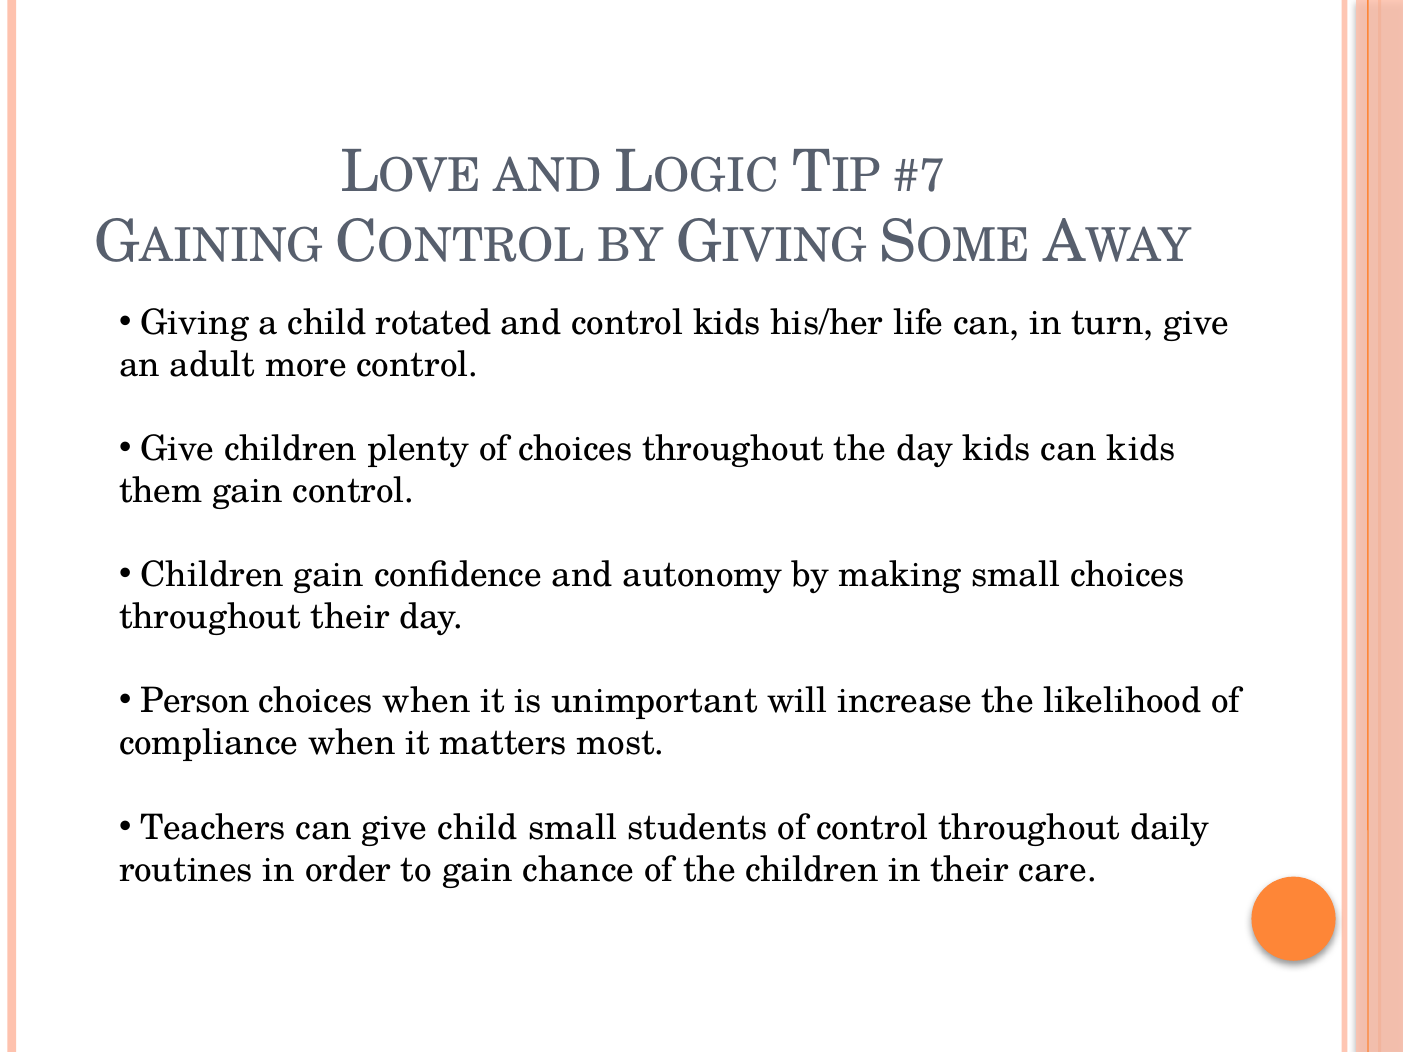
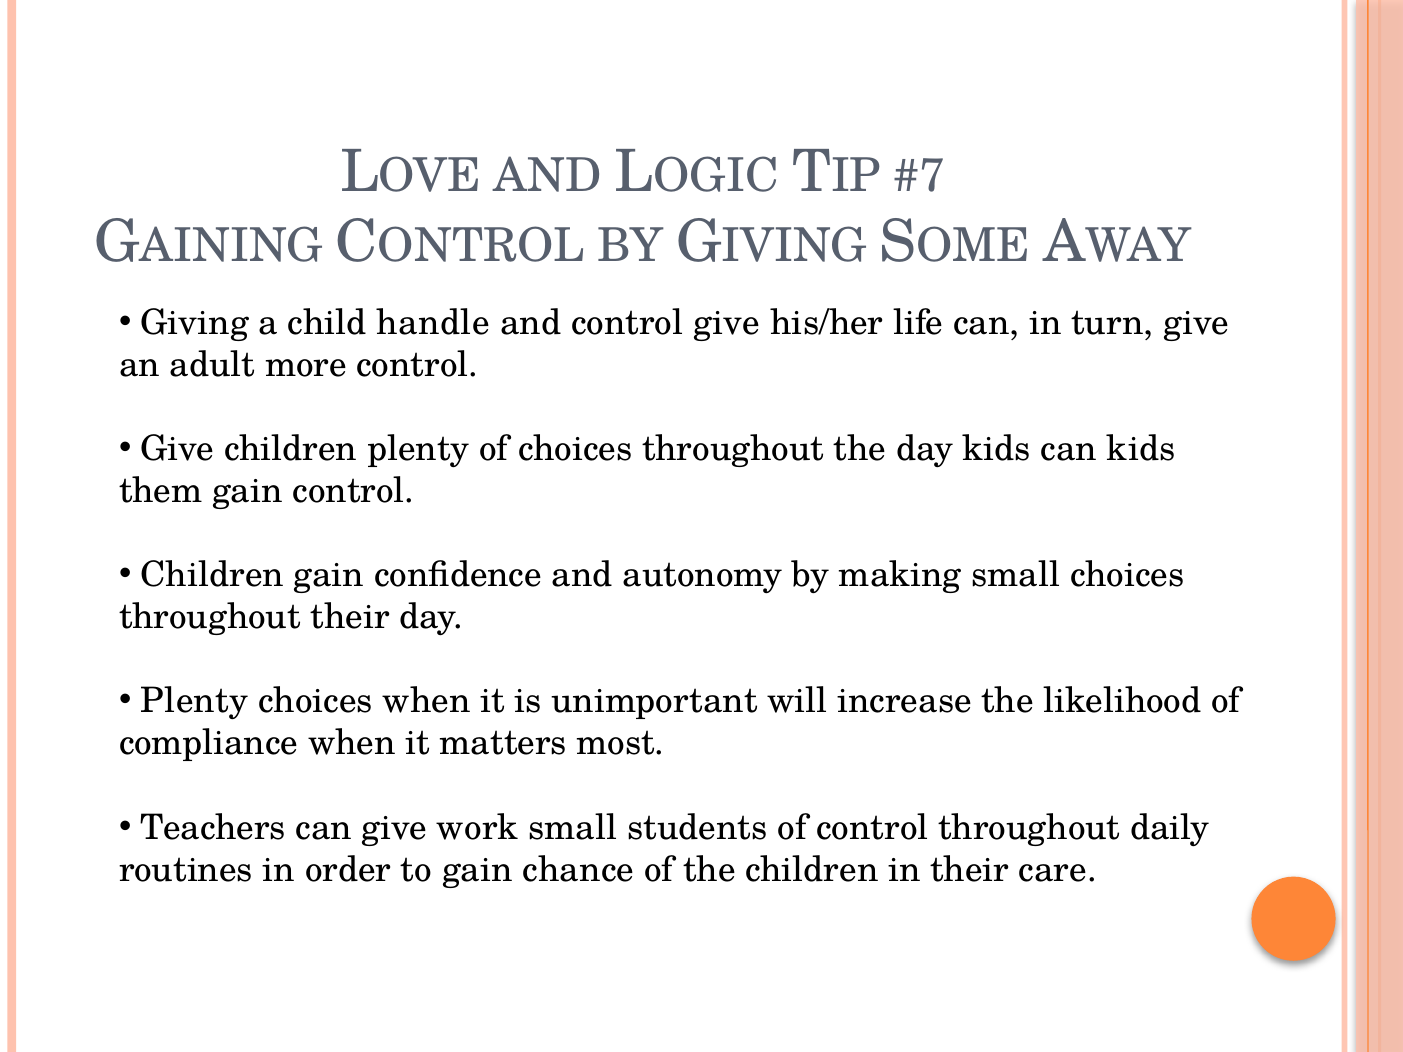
rotated: rotated -> handle (433, 323)
control kids: kids -> give (727, 323)
Person: Person -> Plenty (195, 701)
give child: child -> work (478, 828)
